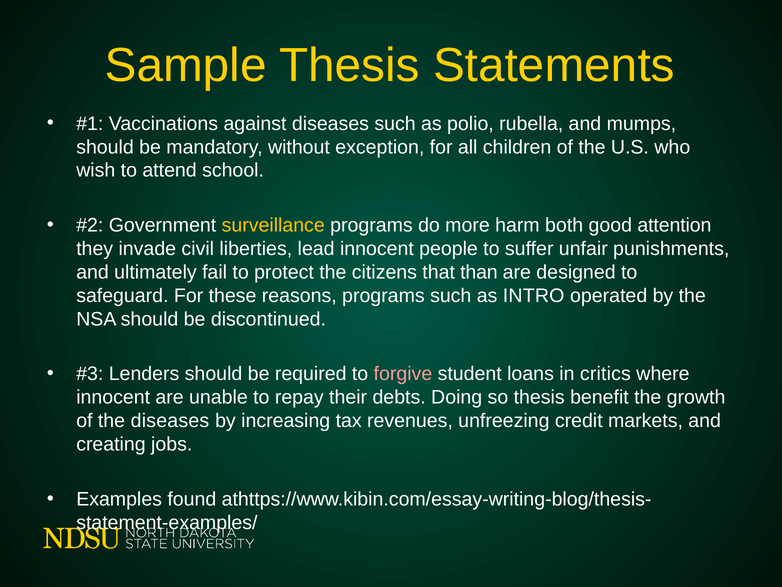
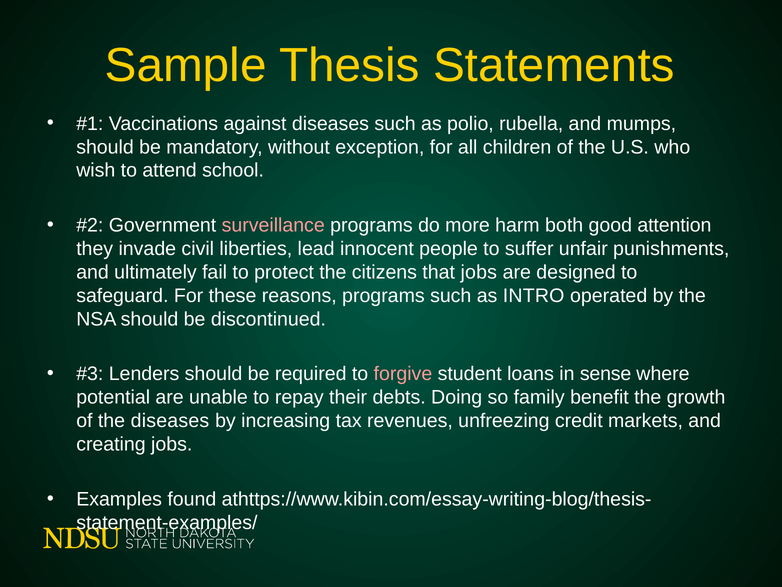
surveillance colour: yellow -> pink (273, 225)
that than: than -> jobs (479, 272)
critics: critics -> sense (606, 374)
innocent: innocent -> potential (113, 397)
so thesis: thesis -> family (539, 397)
